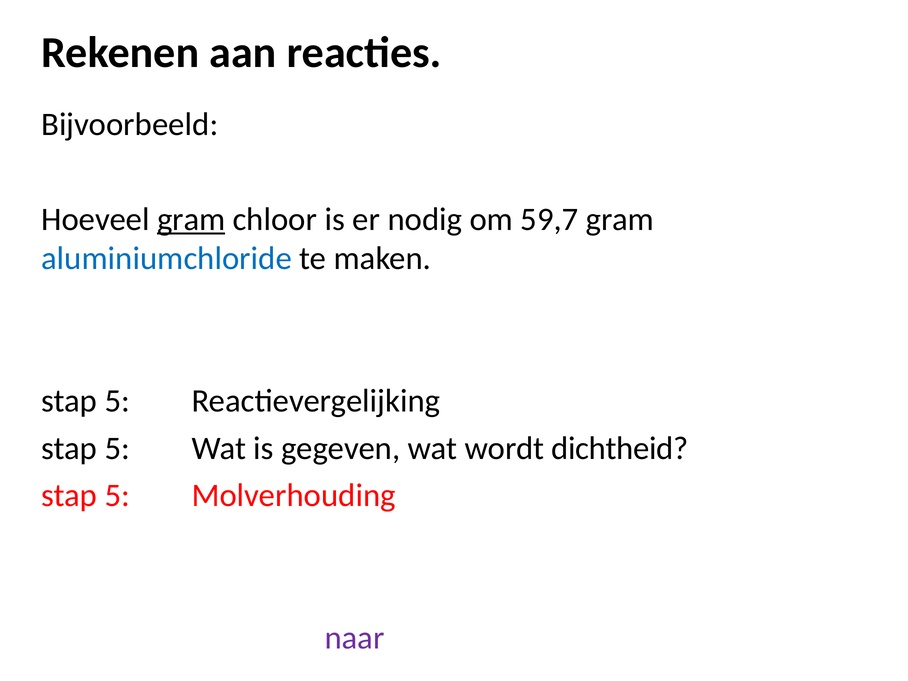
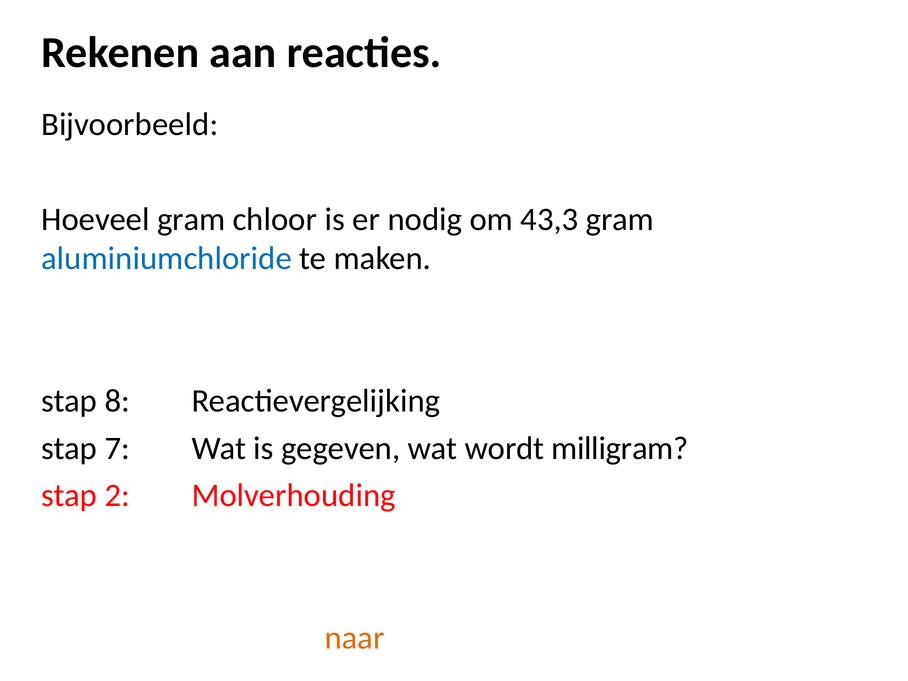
gram underline: present -> none (191, 219)
59,7: 59,7 -> 43,3 (549, 219)
5: 5 -> 8 (117, 401)
5: 5 -> 7 (117, 448)
dichtheid: dichtheid -> milligram (620, 448)
5: 5 -> 2 (117, 496)
naar colour: purple -> orange (355, 638)
